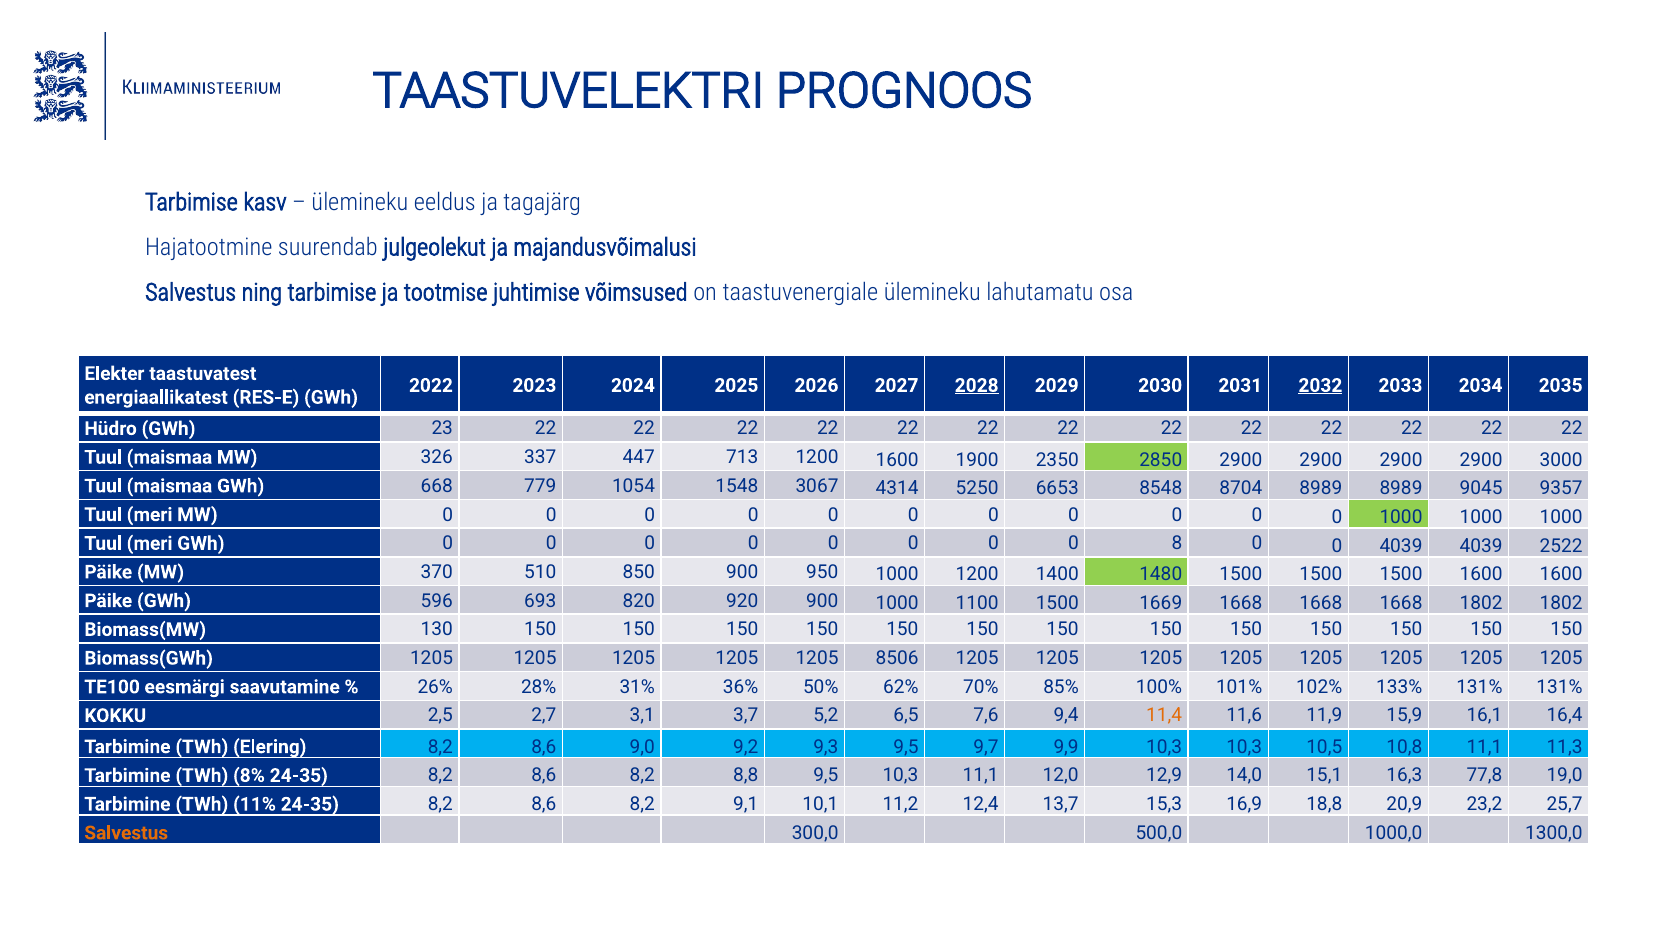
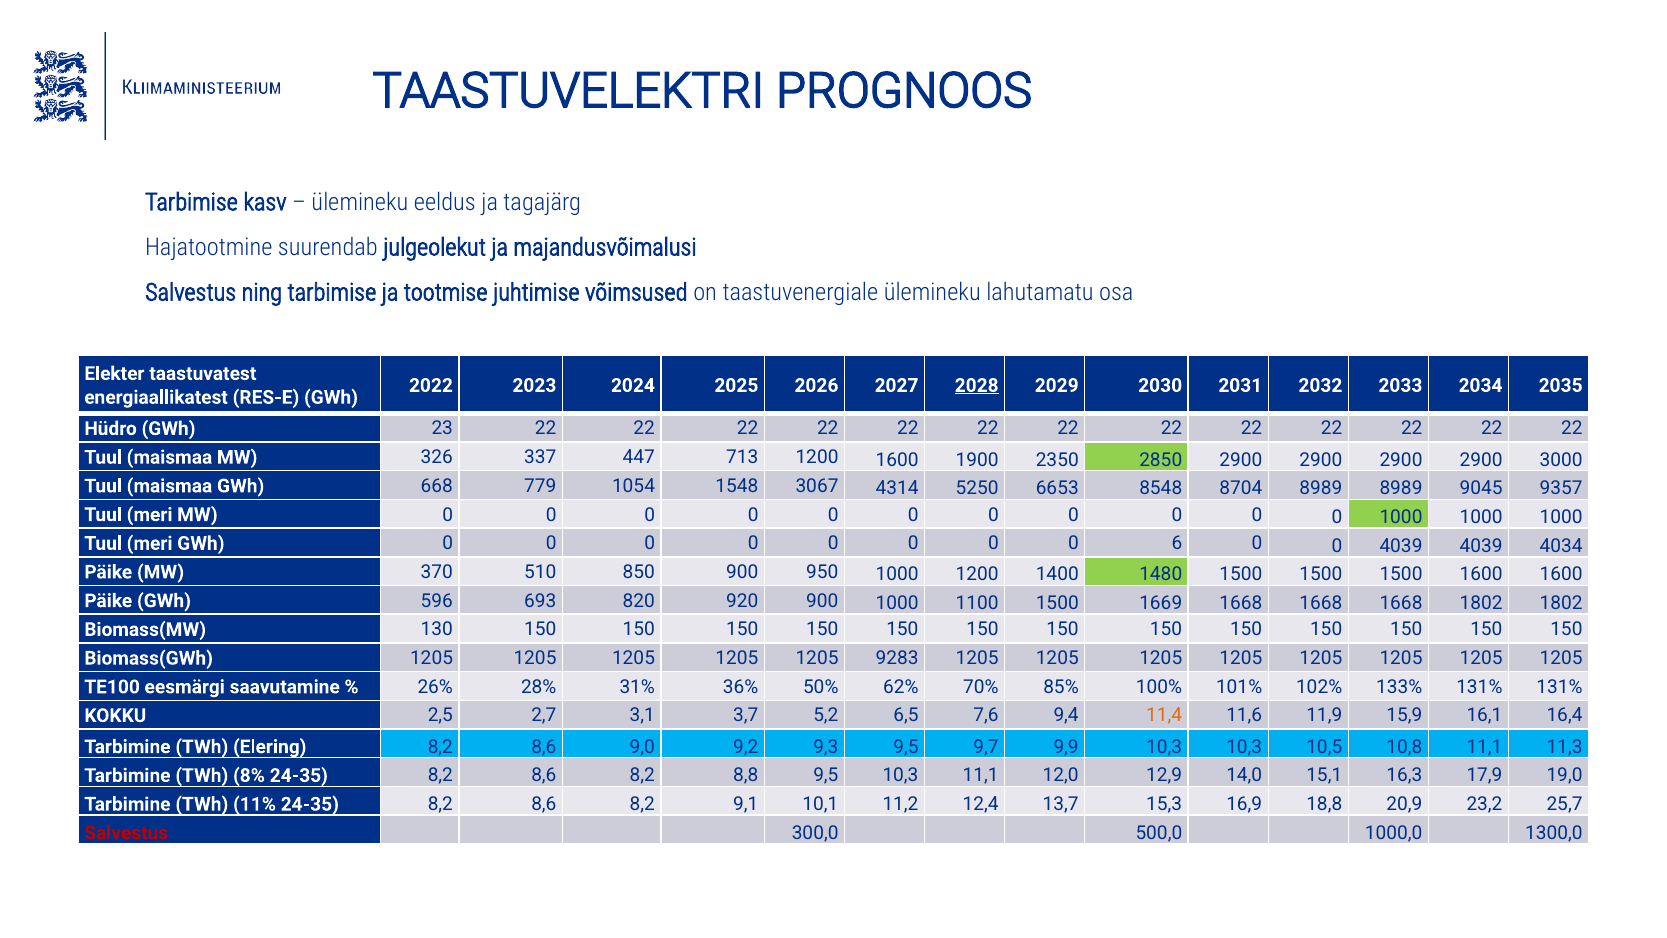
2032 underline: present -> none (1320, 385)
8: 8 -> 6 (1177, 543)
2522: 2522 -> 4034 (1561, 546)
8506: 8506 -> 9283 (897, 658)
77,8: 77,8 -> 17,9 (1484, 775)
Salvestus colour: orange -> red (126, 833)
